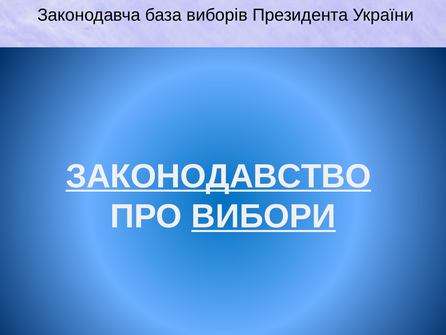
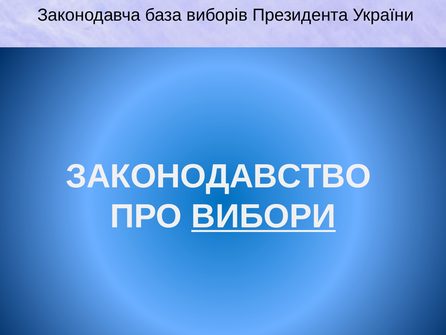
ЗАКОНОДАВСТВО underline: present -> none (218, 176)
